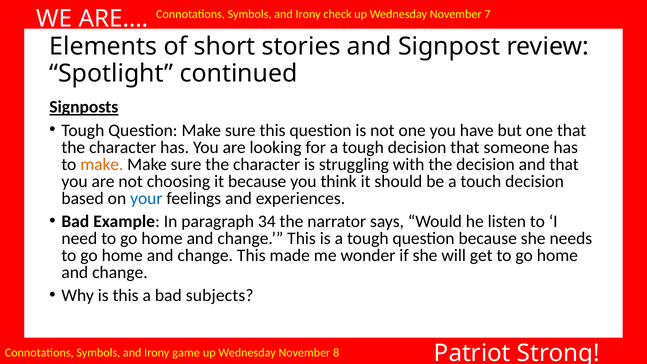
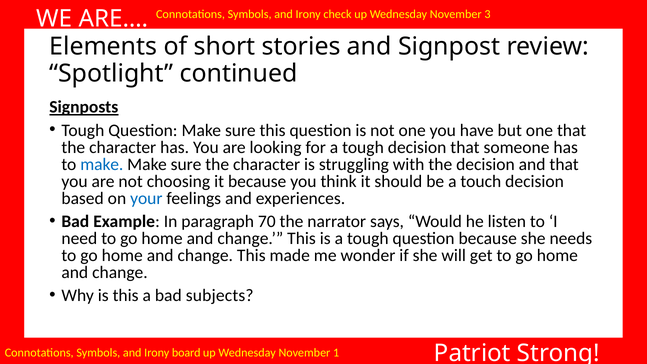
7: 7 -> 3 (487, 14)
make colour: orange -> blue (102, 164)
34: 34 -> 70 (267, 221)
game: game -> board (186, 353)
8: 8 -> 1 (336, 353)
